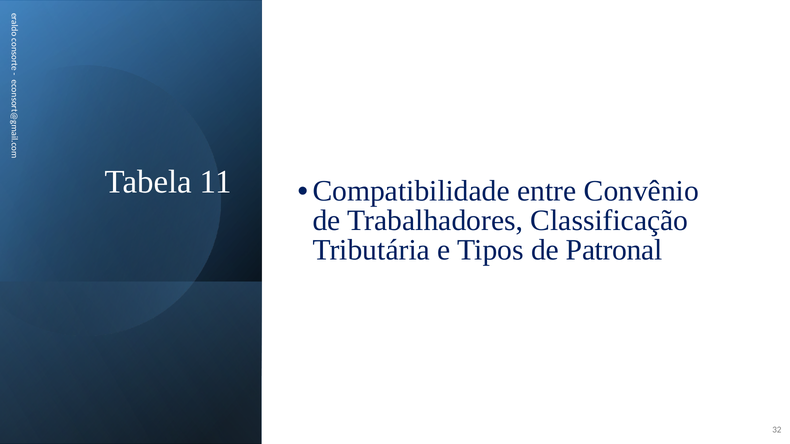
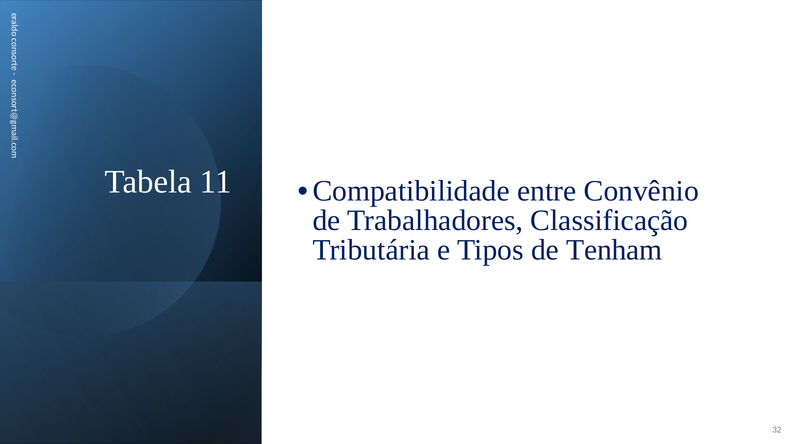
Patronal: Patronal -> Tenham (614, 250)
